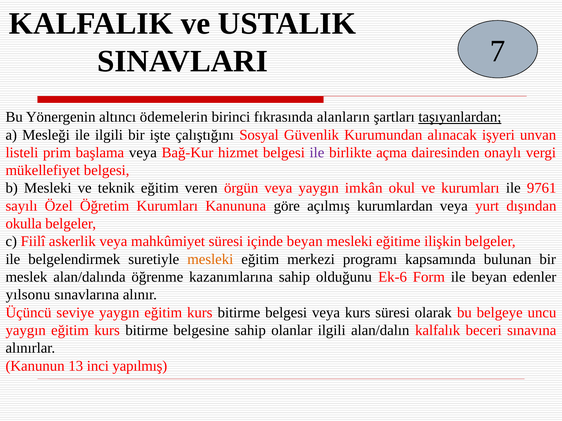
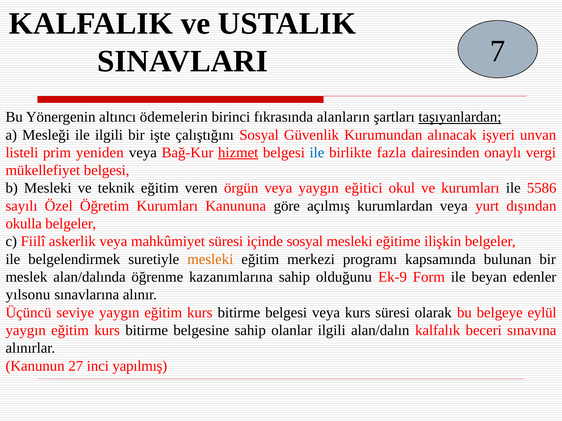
başlama: başlama -> yeniden (100, 153)
hizmet underline: none -> present (238, 153)
ile colour: purple -> blue (317, 153)
açma: açma -> fazla (391, 153)
imkân: imkân -> eğitici (364, 188)
9761: 9761 -> 5586 (542, 188)
içinde beyan: beyan -> sosyal (305, 242)
Ek-6: Ek-6 -> Ek-9 (393, 277)
uncu: uncu -> eylül (542, 313)
13: 13 -> 27 (76, 366)
